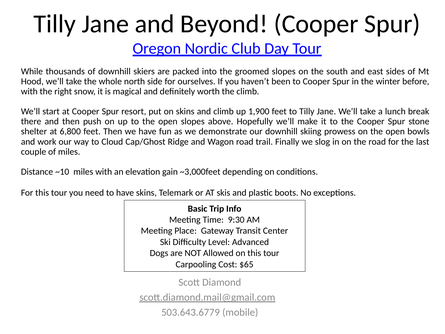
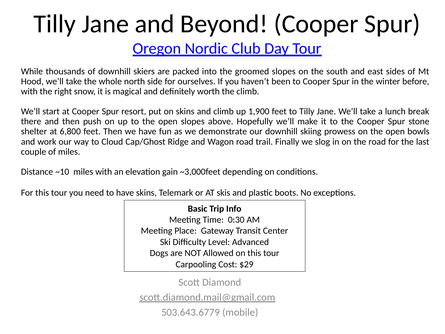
9:30: 9:30 -> 0:30 (236, 220)
$65: $65 -> $29 (246, 264)
